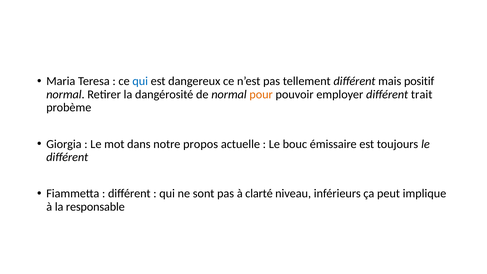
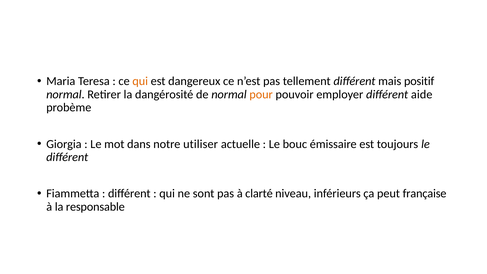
qui colour: blue -> orange (140, 81)
trait: trait -> aide (422, 94)
propos: propos -> utiliser (201, 144)
implique: implique -> française (425, 194)
